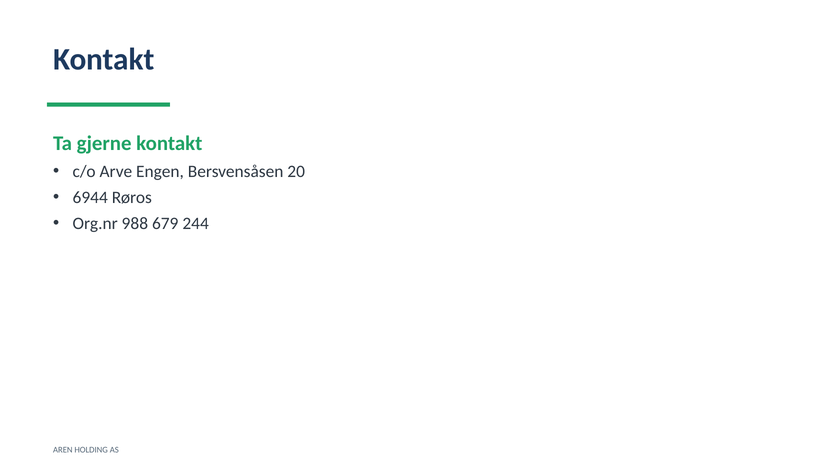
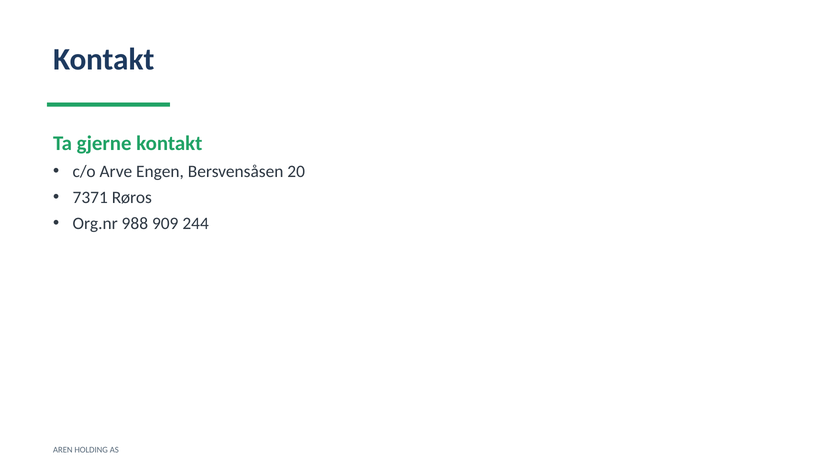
6944: 6944 -> 7371 (90, 198)
679: 679 -> 909 (165, 224)
